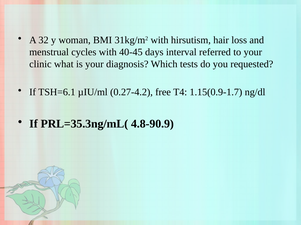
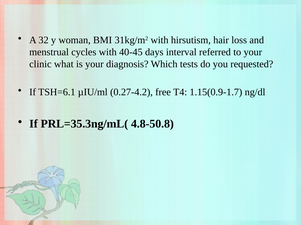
4.8-90.9: 4.8-90.9 -> 4.8-50.8 (152, 124)
